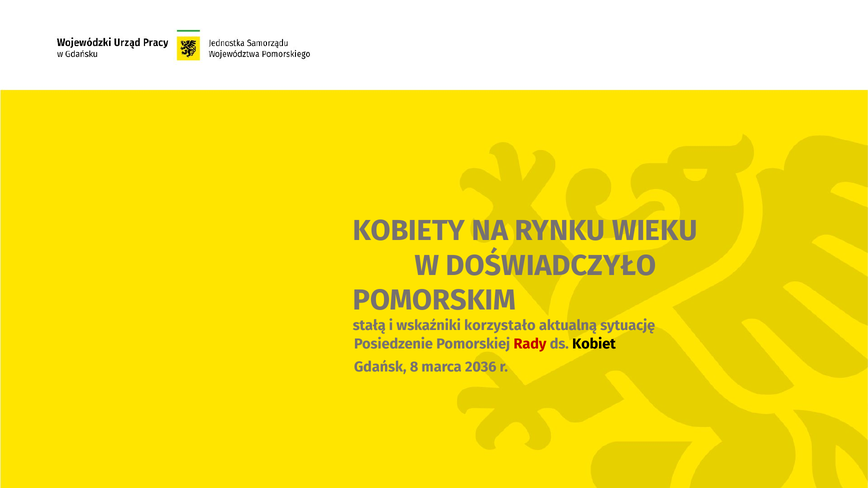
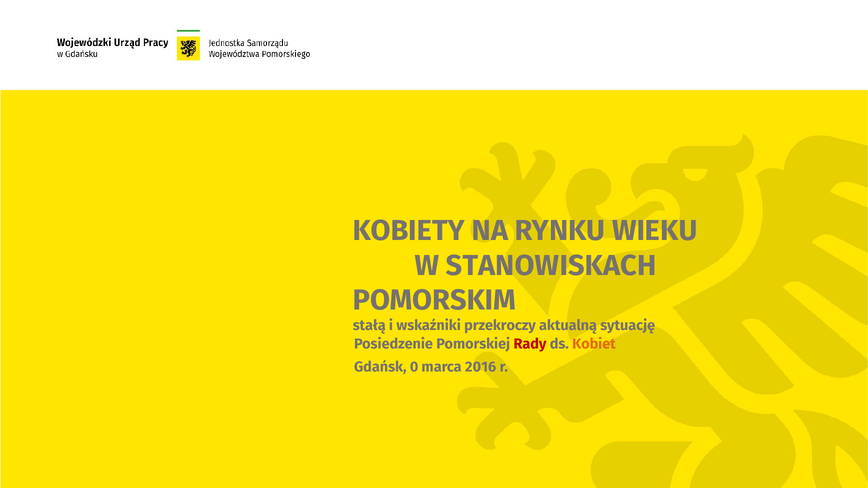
DOŚWIADCZYŁO: DOŚWIADCZYŁO -> STANOWISKACH (551, 266)
korzystało: korzystało -> przekroczy (500, 325)
Kobiet colour: black -> orange (594, 344)
8: 8 -> 0 (414, 367)
2036: 2036 -> 2016 (481, 367)
